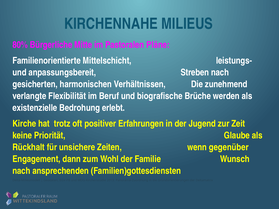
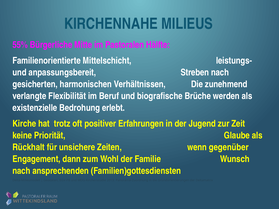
80%: 80% -> 55% (20, 45)
Pläne: Pläne -> Hälfte (158, 45)
